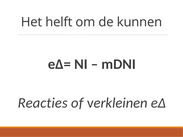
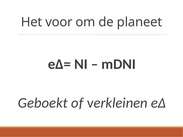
helft: helft -> voor (59, 22)
kunnen: kunnen -> planeet (139, 22)
Reacties: Reacties -> Geboekt (43, 103)
